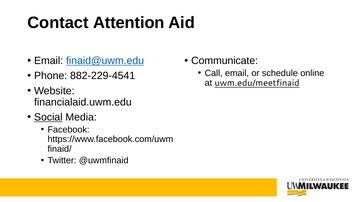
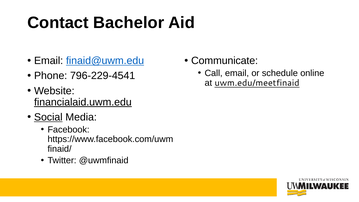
Attention: Attention -> Bachelor (129, 23)
882-229-4541: 882-229-4541 -> 796-229-4541 (103, 76)
financialaid.uwm.edu underline: none -> present (83, 102)
